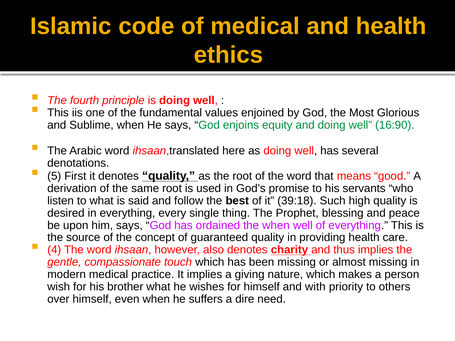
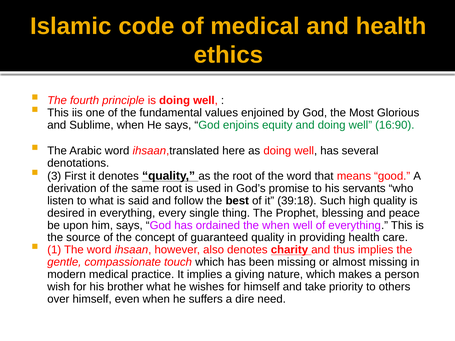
5: 5 -> 3 (54, 176)
4: 4 -> 1 (54, 250)
with: with -> take (315, 287)
